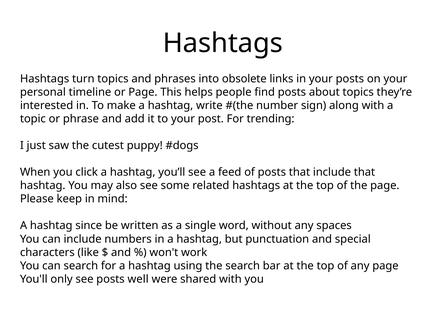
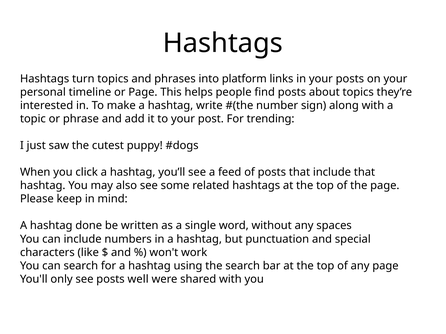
obsolete: obsolete -> platform (244, 79)
since: since -> done (89, 226)
